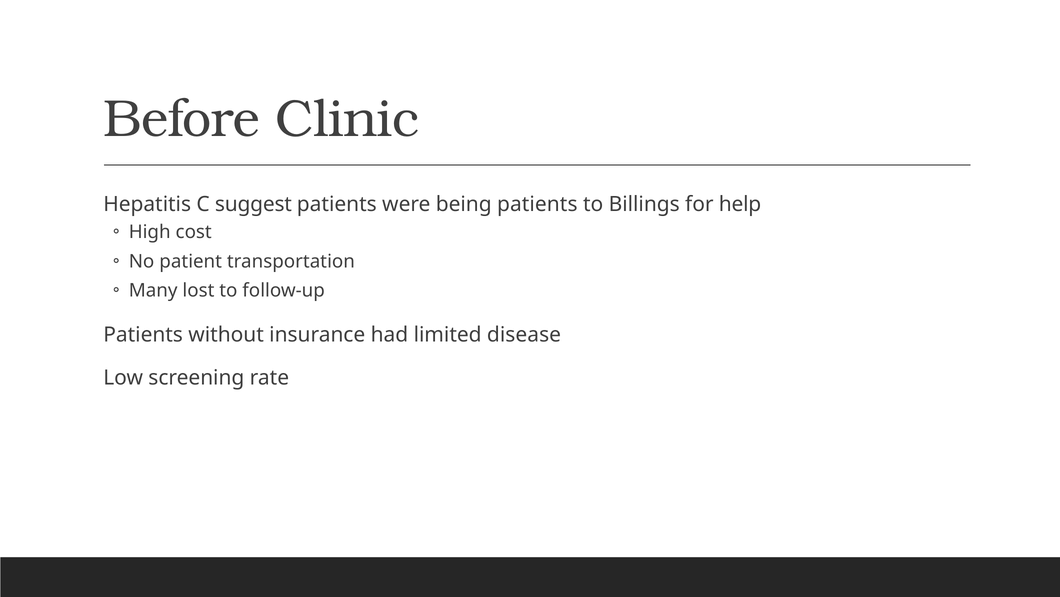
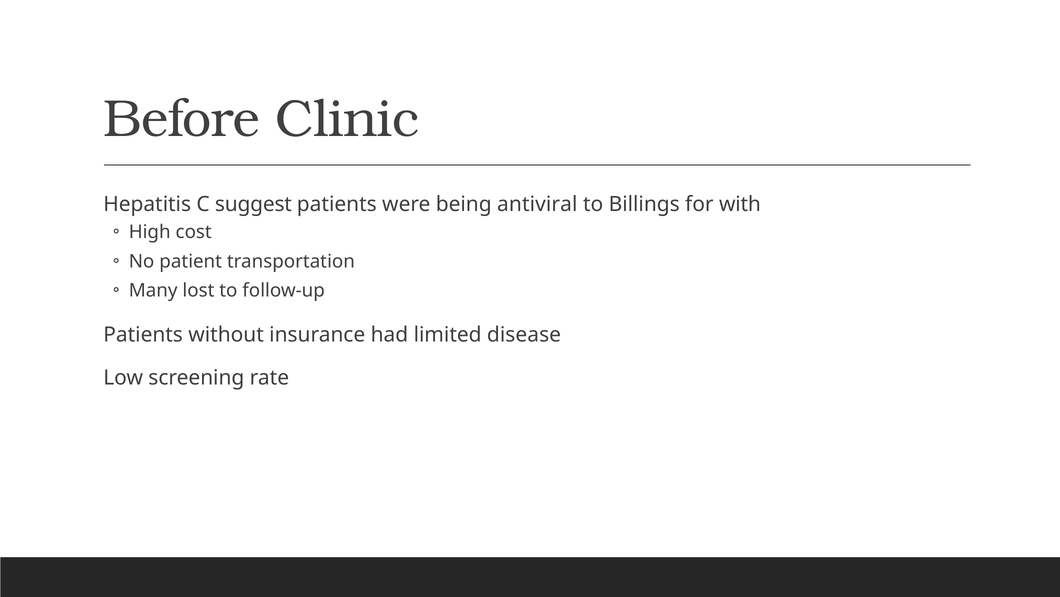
being patients: patients -> antiviral (537, 204)
help: help -> with (740, 204)
